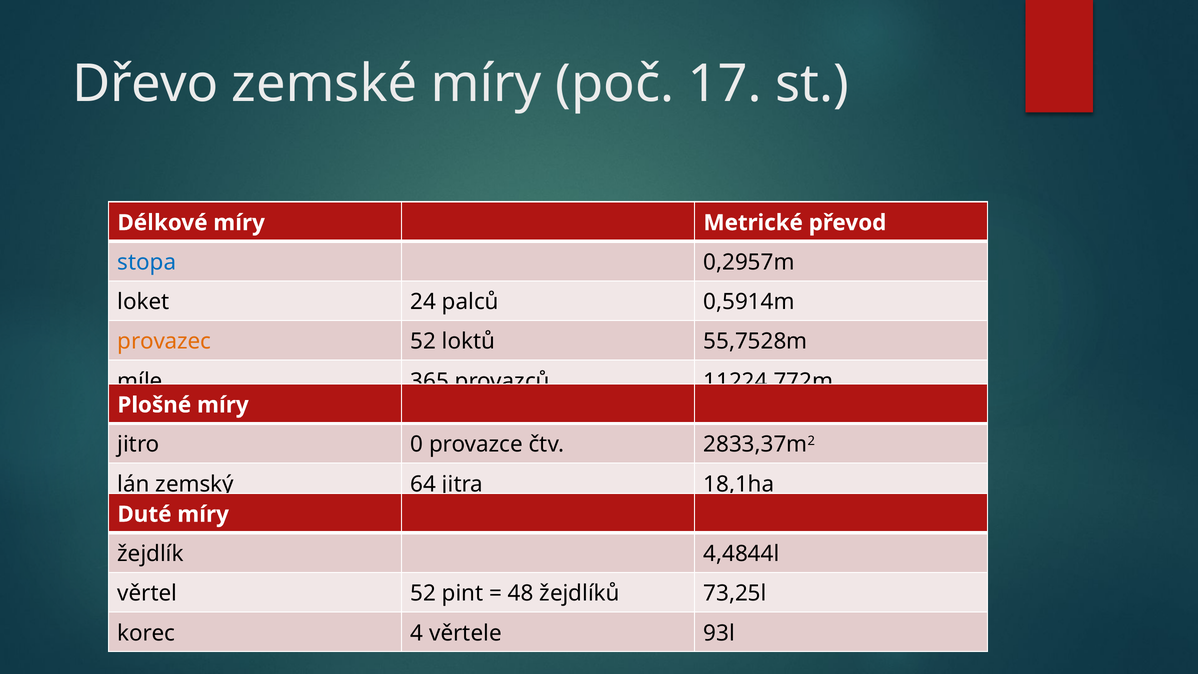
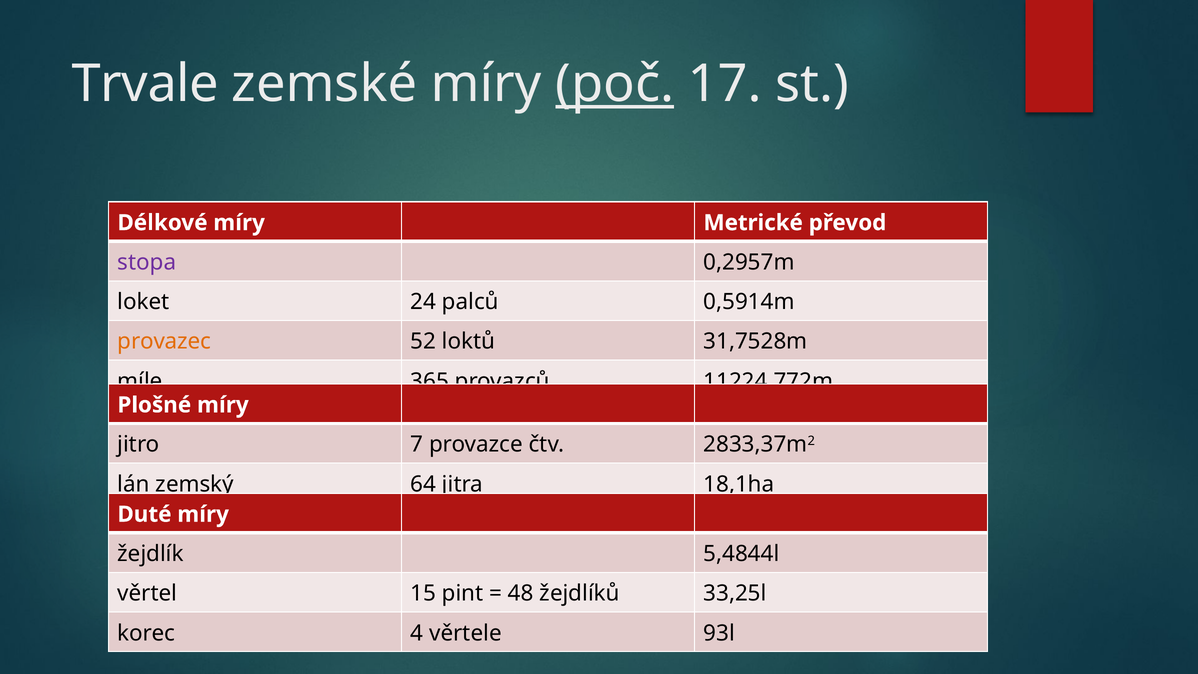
Dřevo: Dřevo -> Trvale (145, 84)
poč underline: none -> present (615, 84)
stopa colour: blue -> purple (147, 262)
55,7528m: 55,7528m -> 31,7528m (755, 341)
0: 0 -> 7 (417, 444)
4,4844l: 4,4844l -> 5,4844l (741, 554)
věrtel 52: 52 -> 15 (423, 593)
73,25l: 73,25l -> 33,25l (735, 593)
